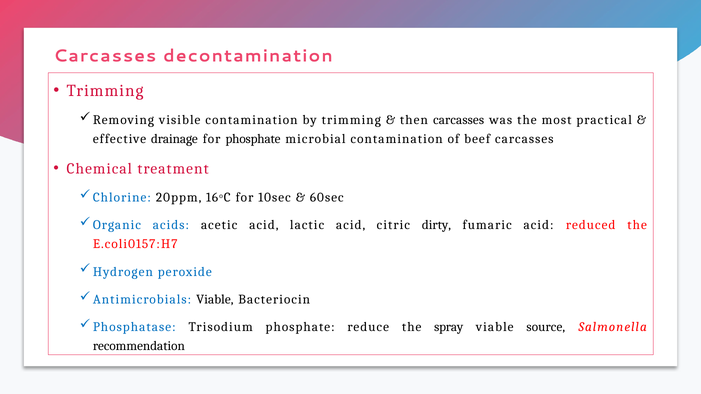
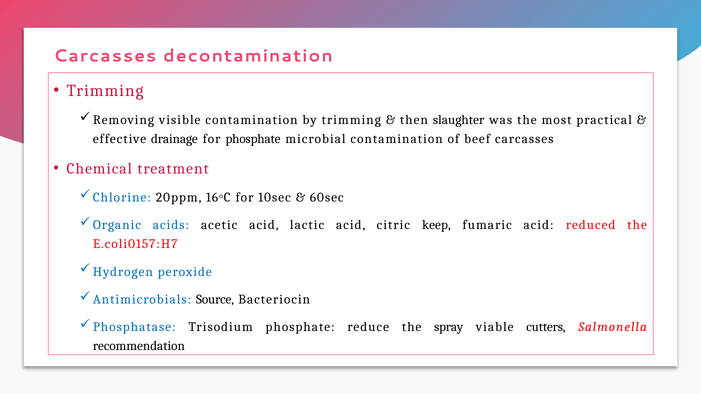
then carcasses: carcasses -> slaughter (459, 120)
dirty: dirty -> keep (436, 225)
Viable: Viable -> Source (215, 300)
source: source -> cutters (546, 327)
